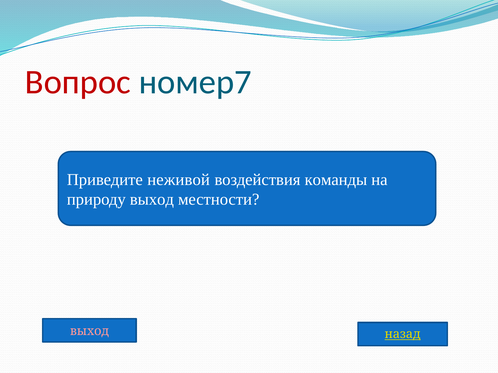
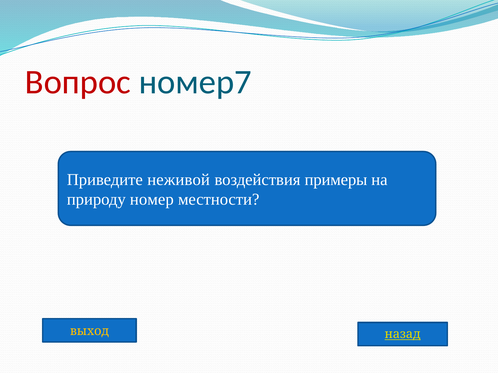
команды: команды -> примеры (336, 180)
природу выход: выход -> номер (152, 200)
выход colour: pink -> yellow (89, 332)
